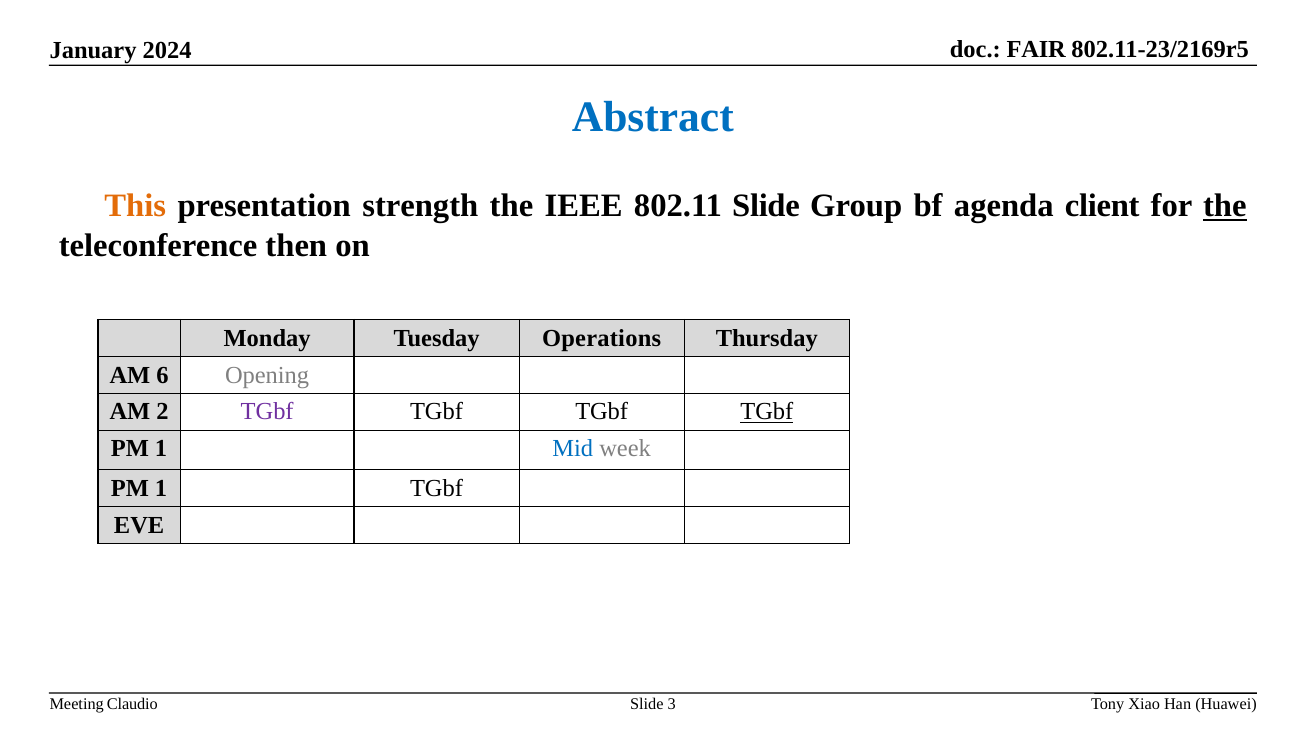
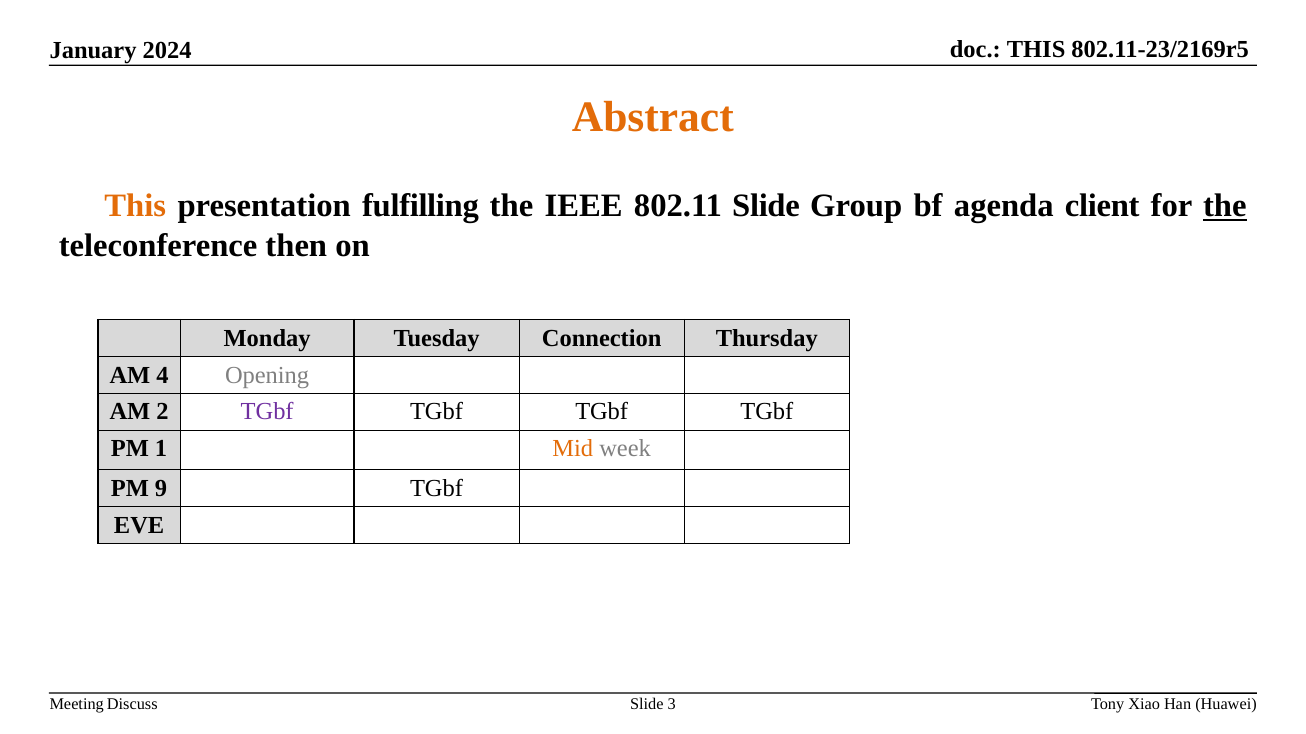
FAIR: FAIR -> THIS (1036, 49)
Abstract colour: blue -> orange (653, 117)
strength: strength -> fulfilling (421, 206)
Operations: Operations -> Connection (602, 338)
6: 6 -> 4 (163, 375)
TGbf underline: present -> none (767, 412)
Mid colour: blue -> orange (573, 449)
1: 1 -> 9 (161, 489)
Claudio: Claudio -> Discuss (132, 705)
